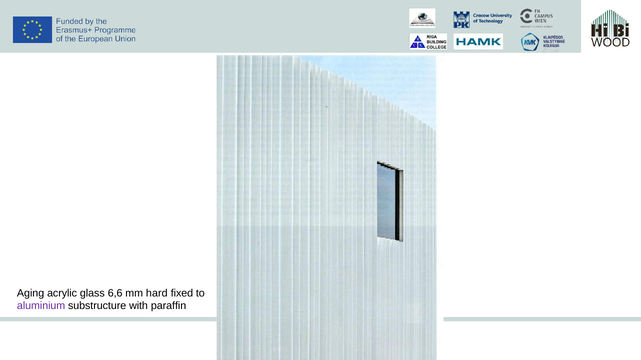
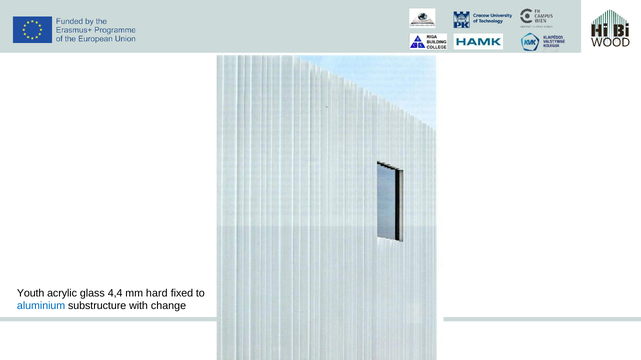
Aging: Aging -> Youth (31, 294)
6,6: 6,6 -> 4,4 (115, 294)
aluminium colour: purple -> blue (41, 306)
paraffin: paraffin -> change (169, 306)
